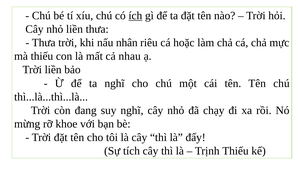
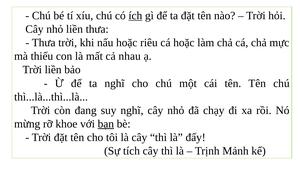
nấu nhân: nhân -> hoặc (127, 43)
bạn underline: none -> present (106, 124)
Trịnh Thiếu: Thiếu -> Mảnh (235, 151)
